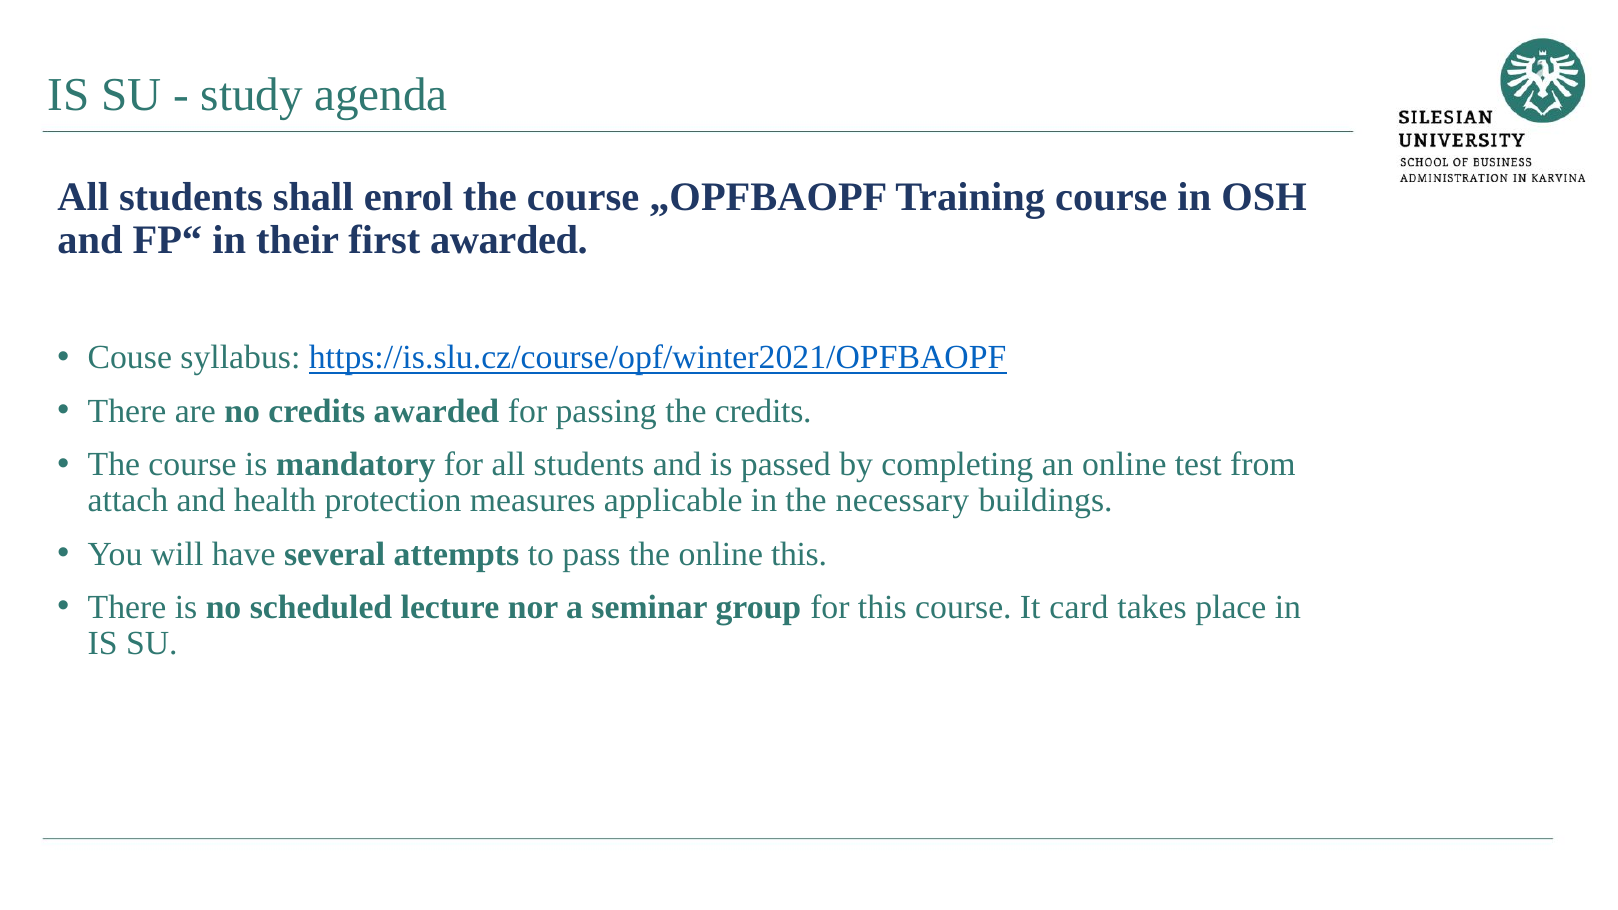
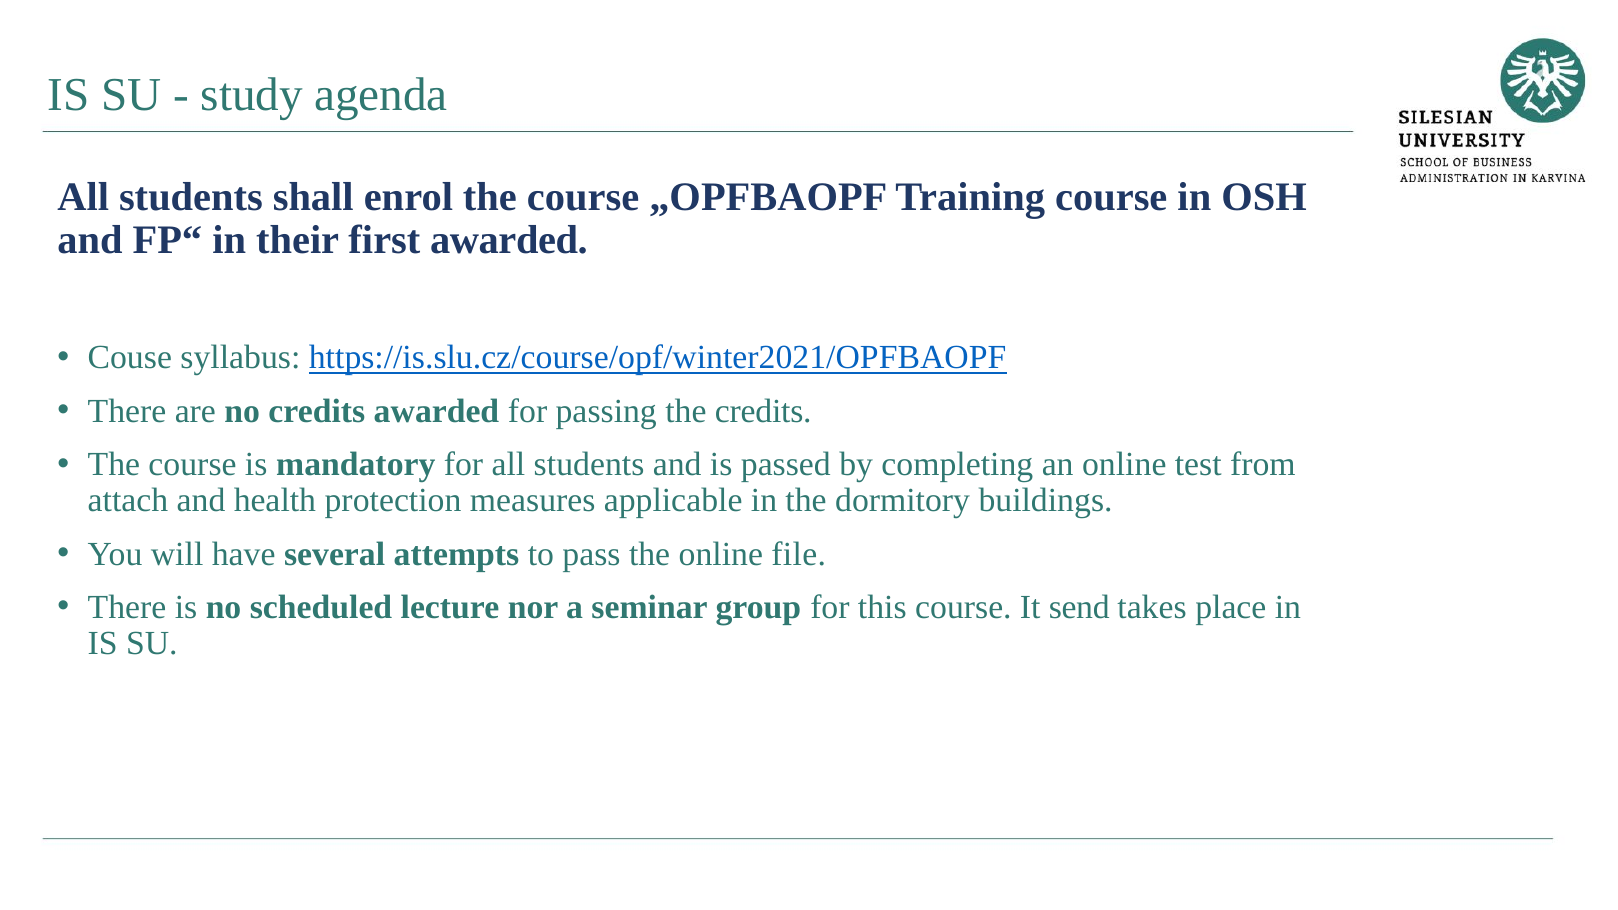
necessary: necessary -> dormitory (903, 501)
online this: this -> file (799, 554)
card: card -> send (1079, 607)
